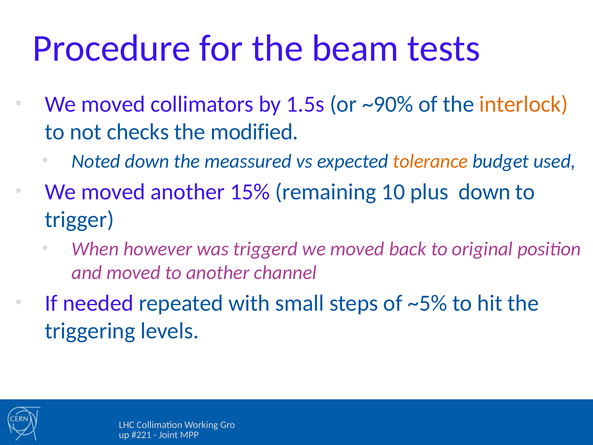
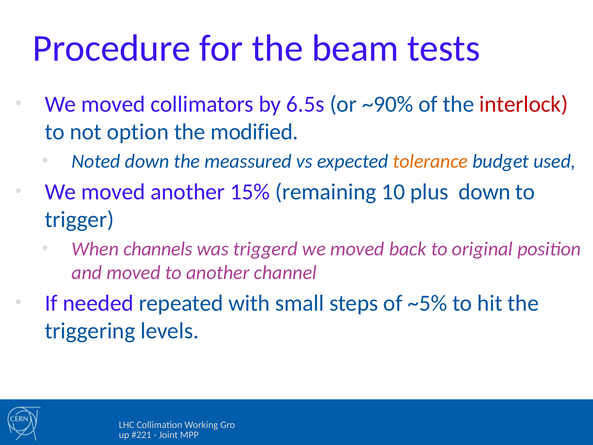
1.5s: 1.5s -> 6.5s (305, 104)
interlock colour: orange -> red (524, 104)
checks: checks -> option (138, 132)
however: however -> channels (158, 249)
